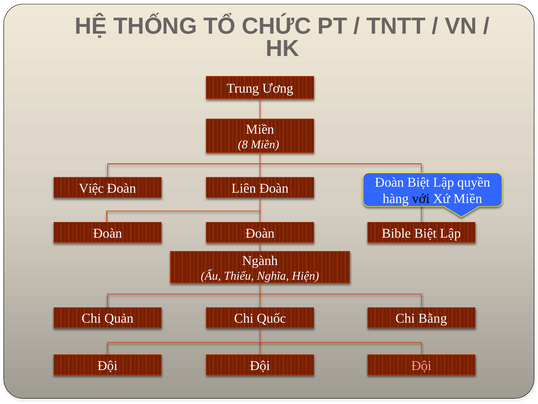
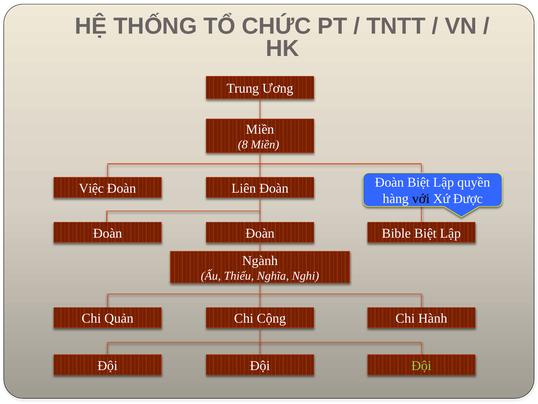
Xứ Miền: Miền -> Được (468, 198)
Hiện: Hiện -> Nghi (306, 276)
Quốc: Quốc -> Cộng (271, 318)
Bằng: Bằng -> Hành (433, 318)
Đội colour: pink -> light green (421, 365)
